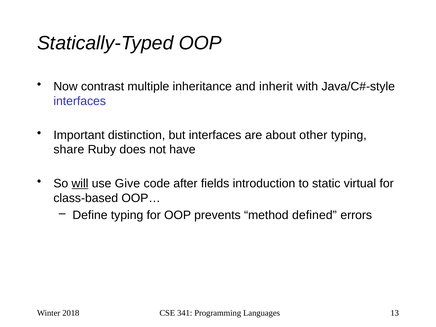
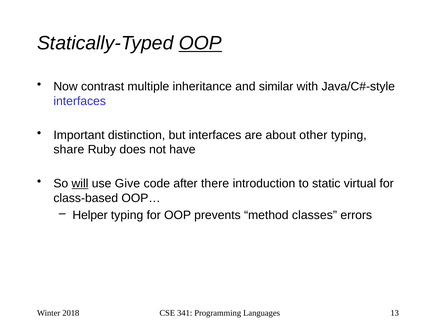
OOP underline: none -> present (200, 43)
inherit: inherit -> similar (276, 87)
fields: fields -> there (215, 184)
Define: Define -> Helper (90, 215)
defined: defined -> classes (314, 215)
